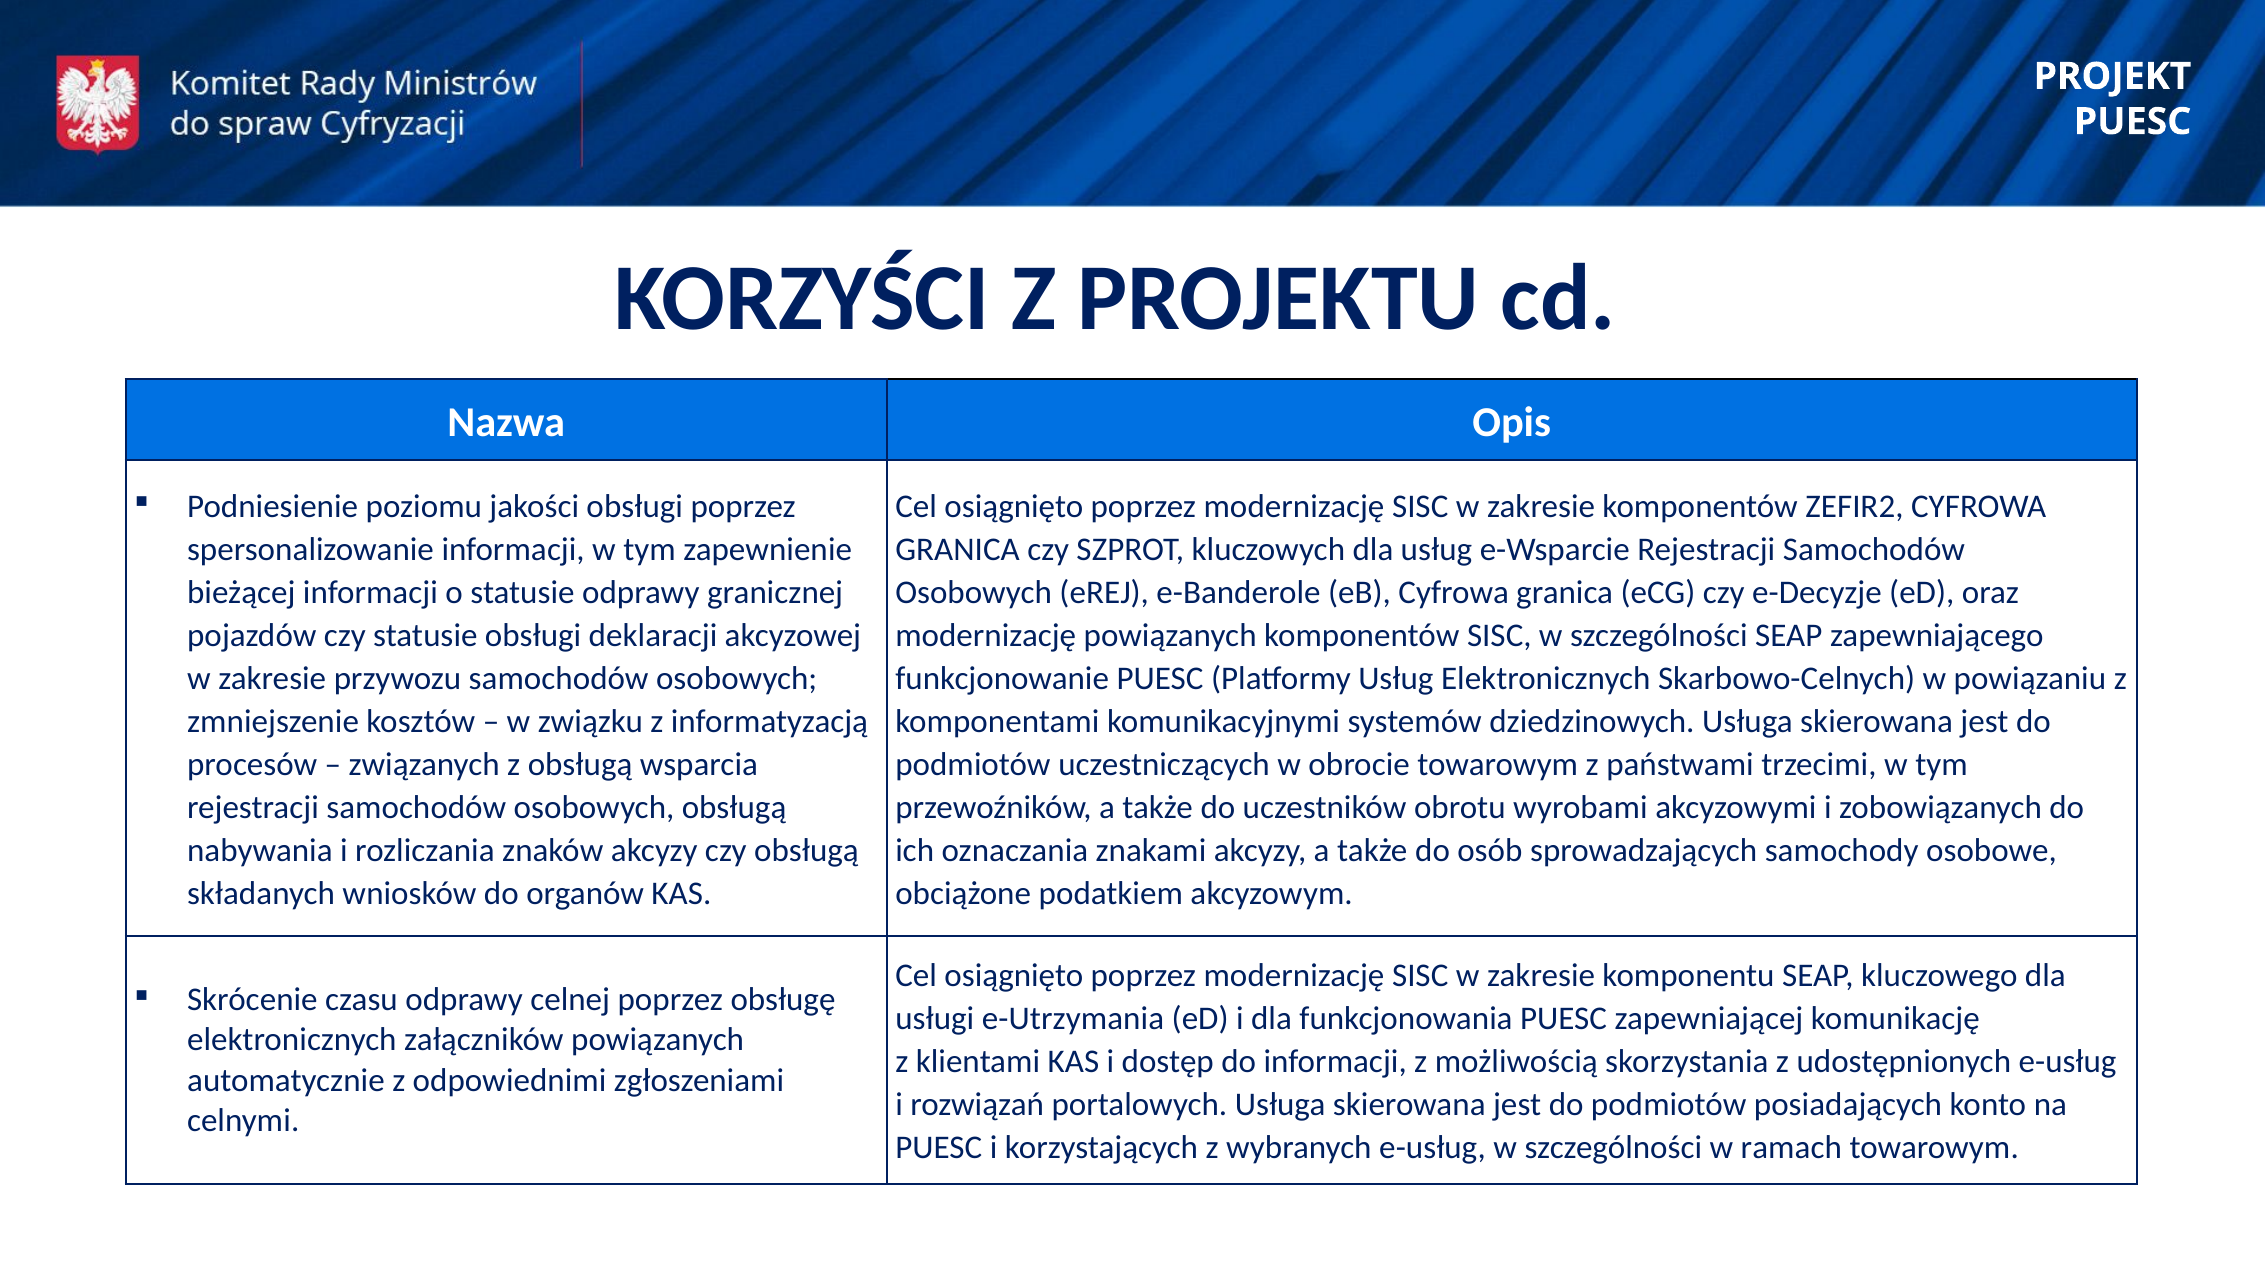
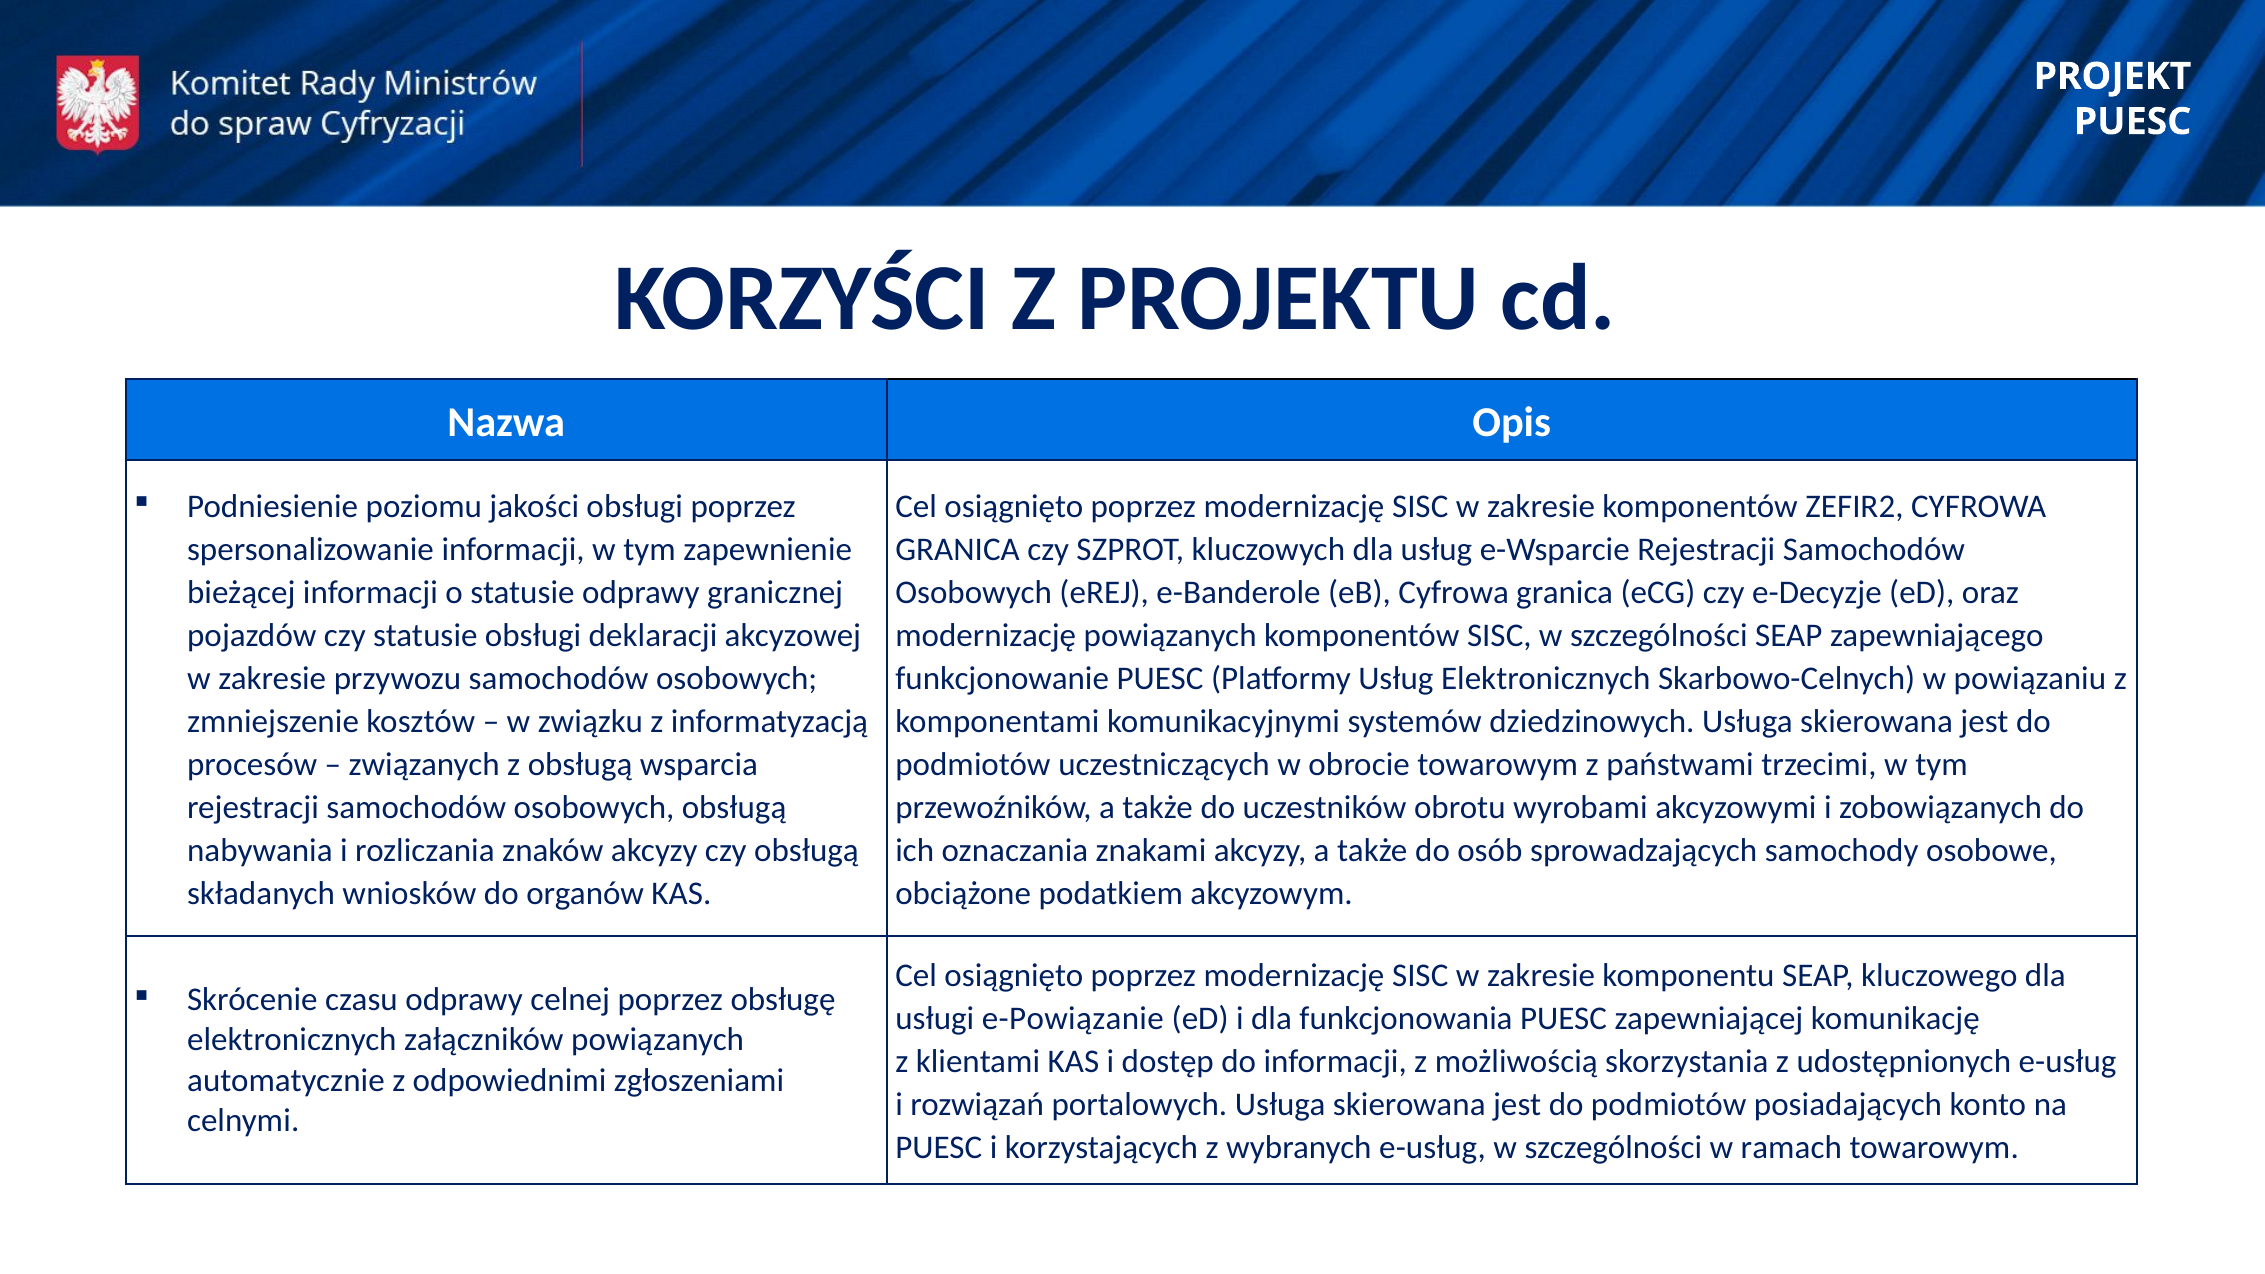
e-Utrzymania: e-Utrzymania -> e-Powiązanie (1073, 1019)
